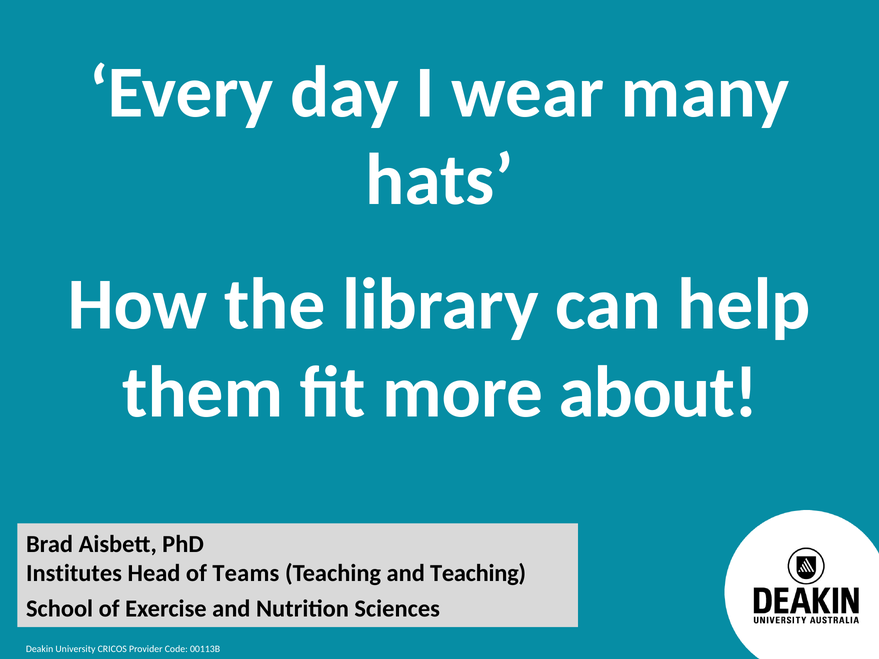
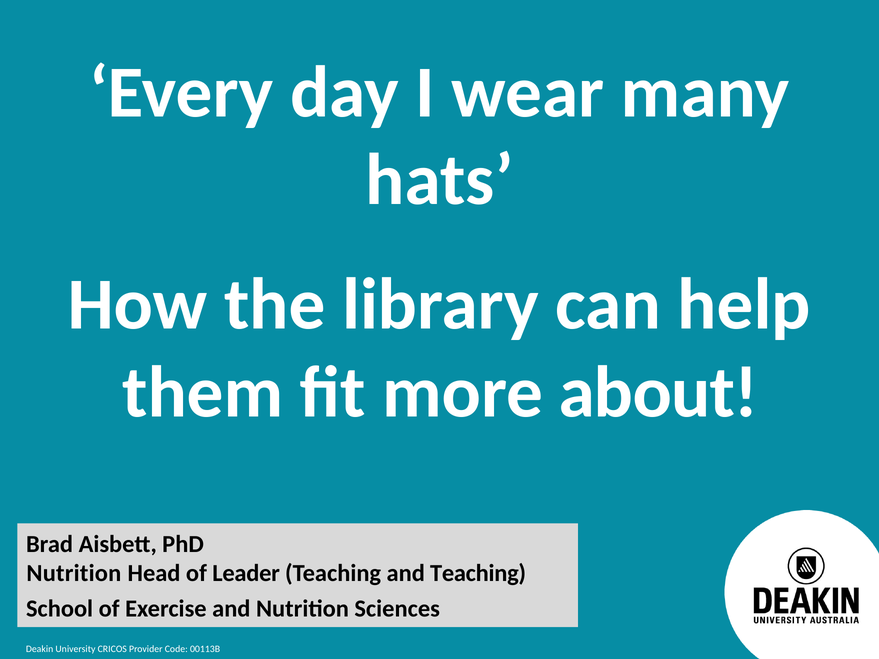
Institutes: Institutes -> Nutrition (74, 574)
Teams: Teams -> Leader (246, 574)
